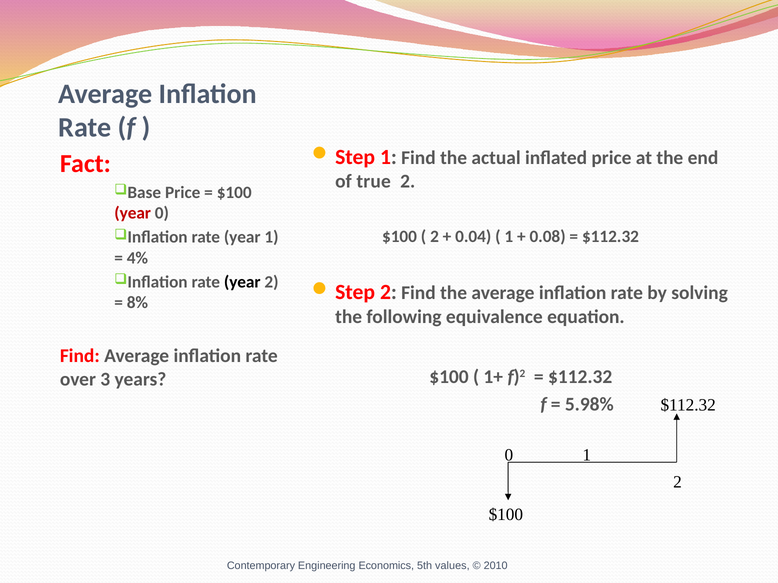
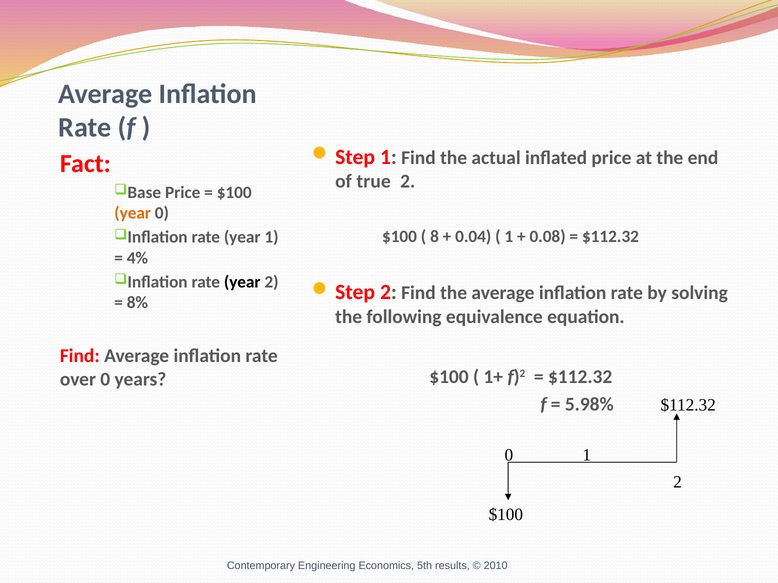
year colour: red -> orange (133, 213)
2: 2 -> 8 (435, 237)
over 3: 3 -> 0 (105, 380)
values: values -> results (452, 566)
